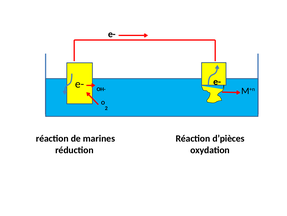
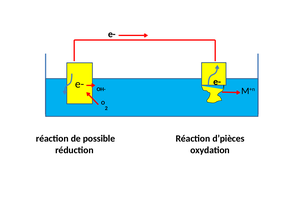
marines: marines -> possible (99, 138)
